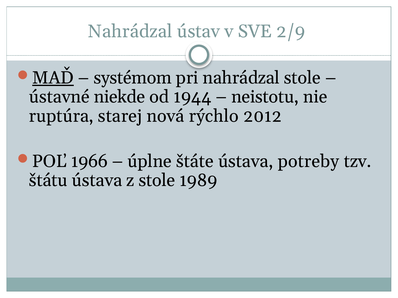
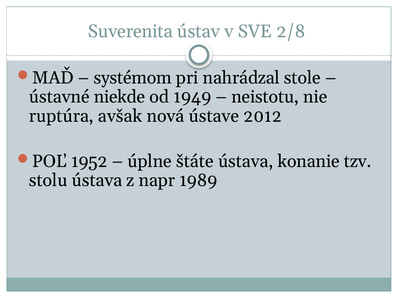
Nahrádzal: Nahrádzal -> Suverenita (130, 31)
2/9: 2/9 -> 2/8 (291, 31)
MAĎ underline: present -> none (53, 78)
1944: 1944 -> 1949 (192, 97)
starej: starej -> avšak (120, 116)
rýchlo: rýchlo -> ústave (214, 116)
1966: 1966 -> 1952 (89, 161)
potreby: potreby -> konanie (309, 161)
štátu: štátu -> stolu (48, 181)
z stole: stole -> napr (157, 181)
